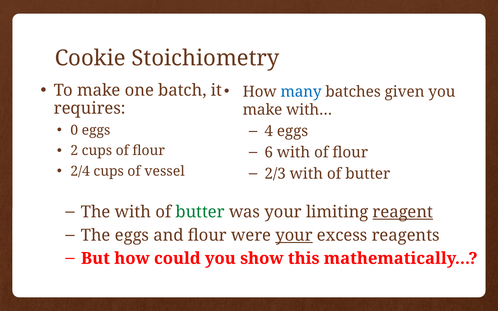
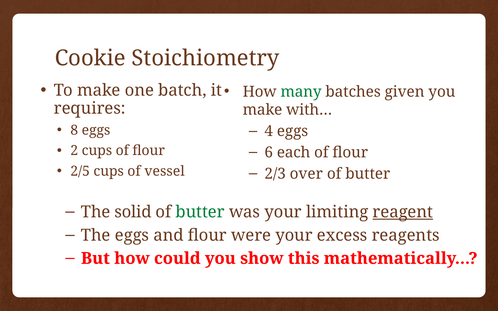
many colour: blue -> green (301, 92)
0: 0 -> 8 (74, 130)
6 with: with -> each (294, 153)
2/4: 2/4 -> 2/5 (80, 171)
2/3 with: with -> over (306, 174)
The with: with -> solid (133, 212)
your underline: present -> none (294, 235)
